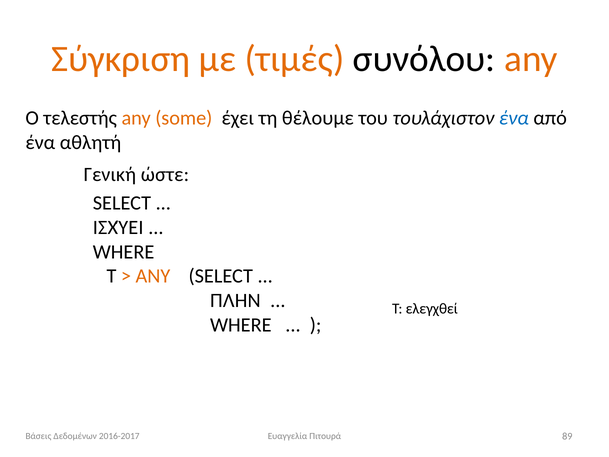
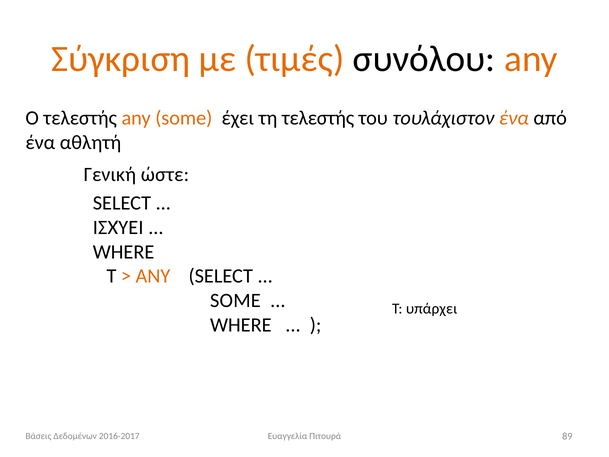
τη θέλουμε: θέλουμε -> τελεστής (318, 118)
ένα colour: blue -> orange (514, 118)
ΠΛΗΝ: ΠΛΗΝ -> SOME (235, 300)
ελεγχθεί: ελεγχθεί -> υπάρχει (432, 309)
